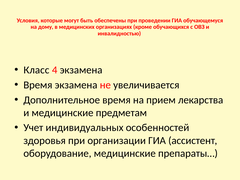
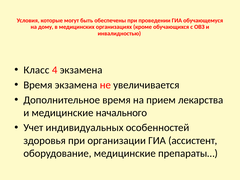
предметам: предметам -> начального (121, 113)
